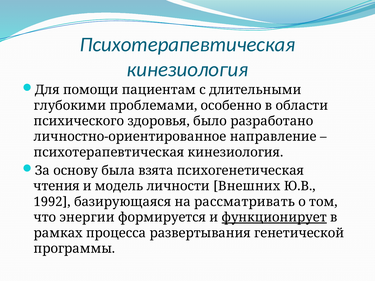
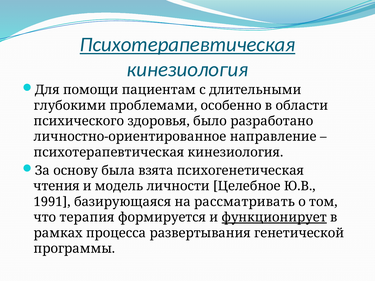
Психотерапевтическая underline: none -> present (187, 45)
Внешних: Внешних -> Целебное (247, 186)
1992: 1992 -> 1991 (52, 202)
энергии: энергии -> терапия (87, 218)
